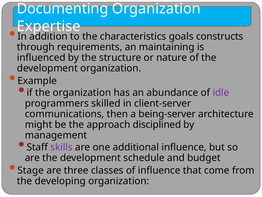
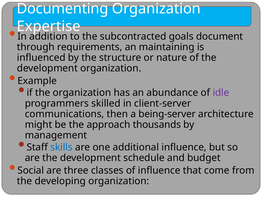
characteristics: characteristics -> subcontracted (133, 36)
constructs: constructs -> document (220, 36)
disciplined: disciplined -> thousands (157, 124)
skills colour: purple -> blue (61, 147)
Stage: Stage -> Social (31, 170)
